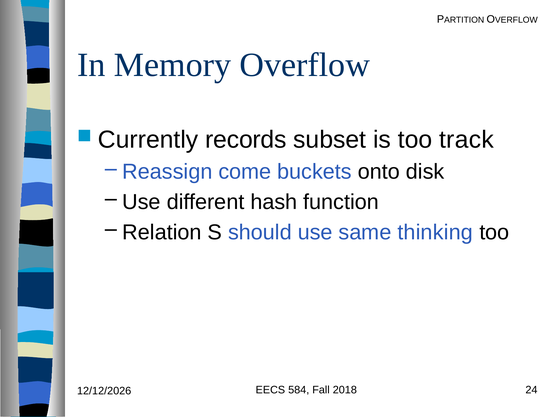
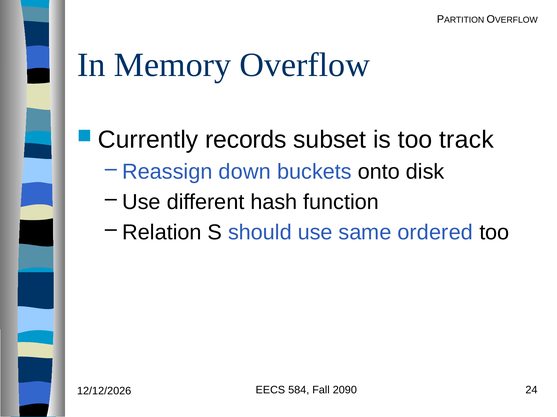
come: come -> down (245, 172)
thinking: thinking -> ordered (435, 233)
2018: 2018 -> 2090 (345, 391)
